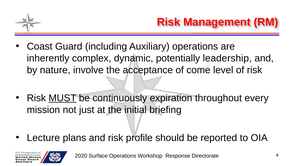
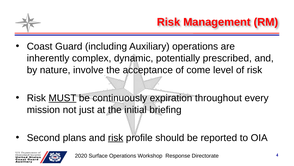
leadership: leadership -> prescribed (227, 58)
Lecture: Lecture -> Second (43, 137)
risk underline: none -> present (116, 137)
